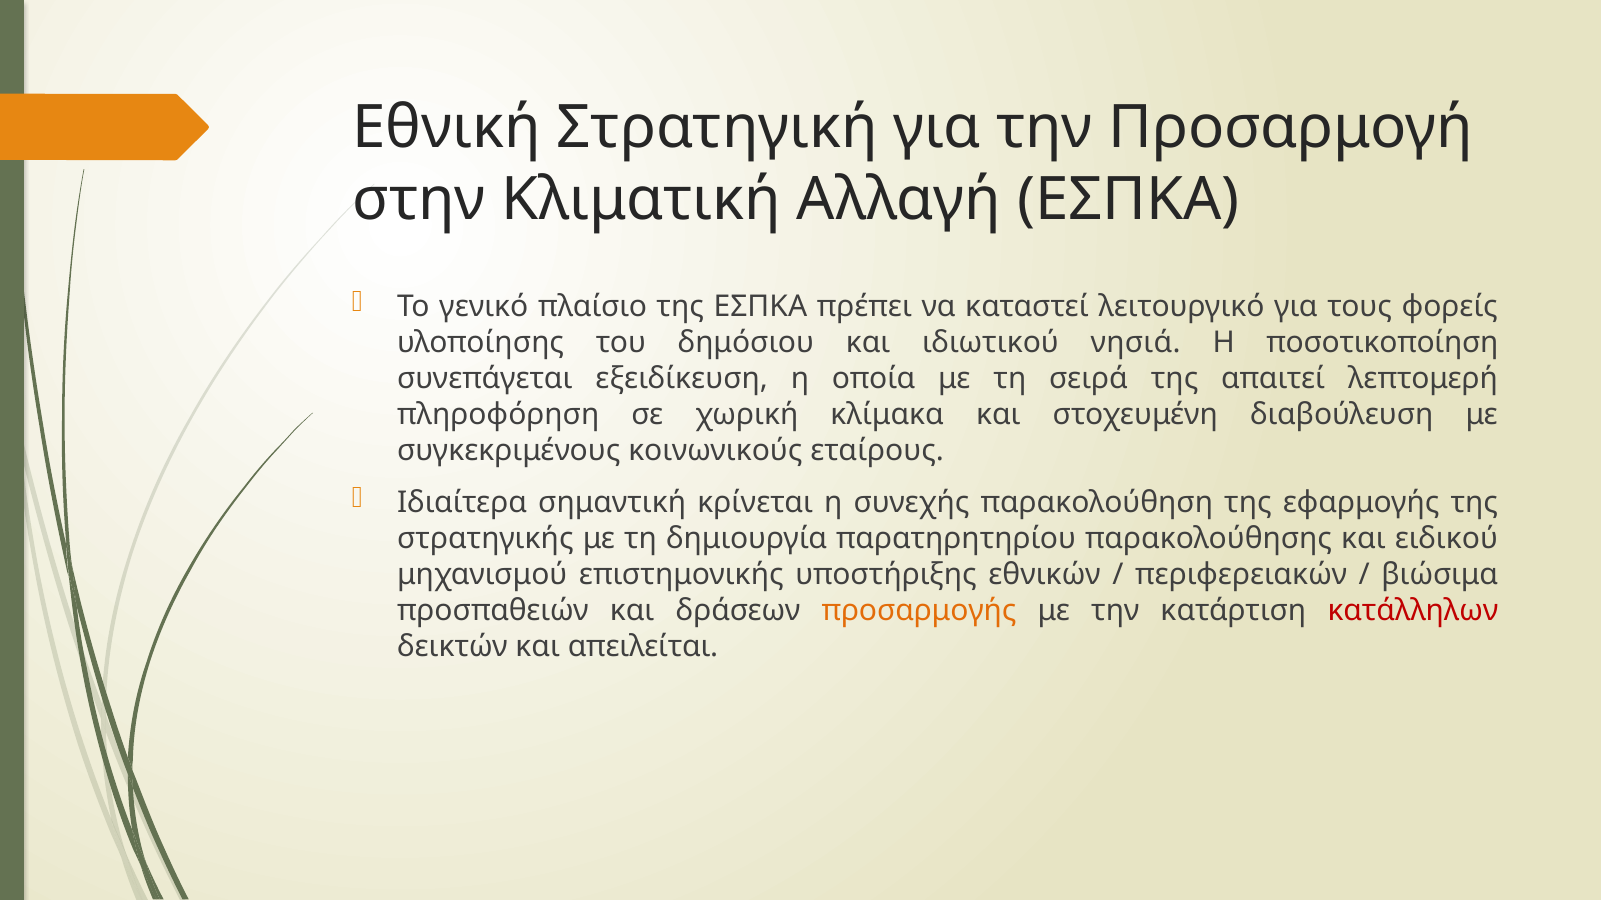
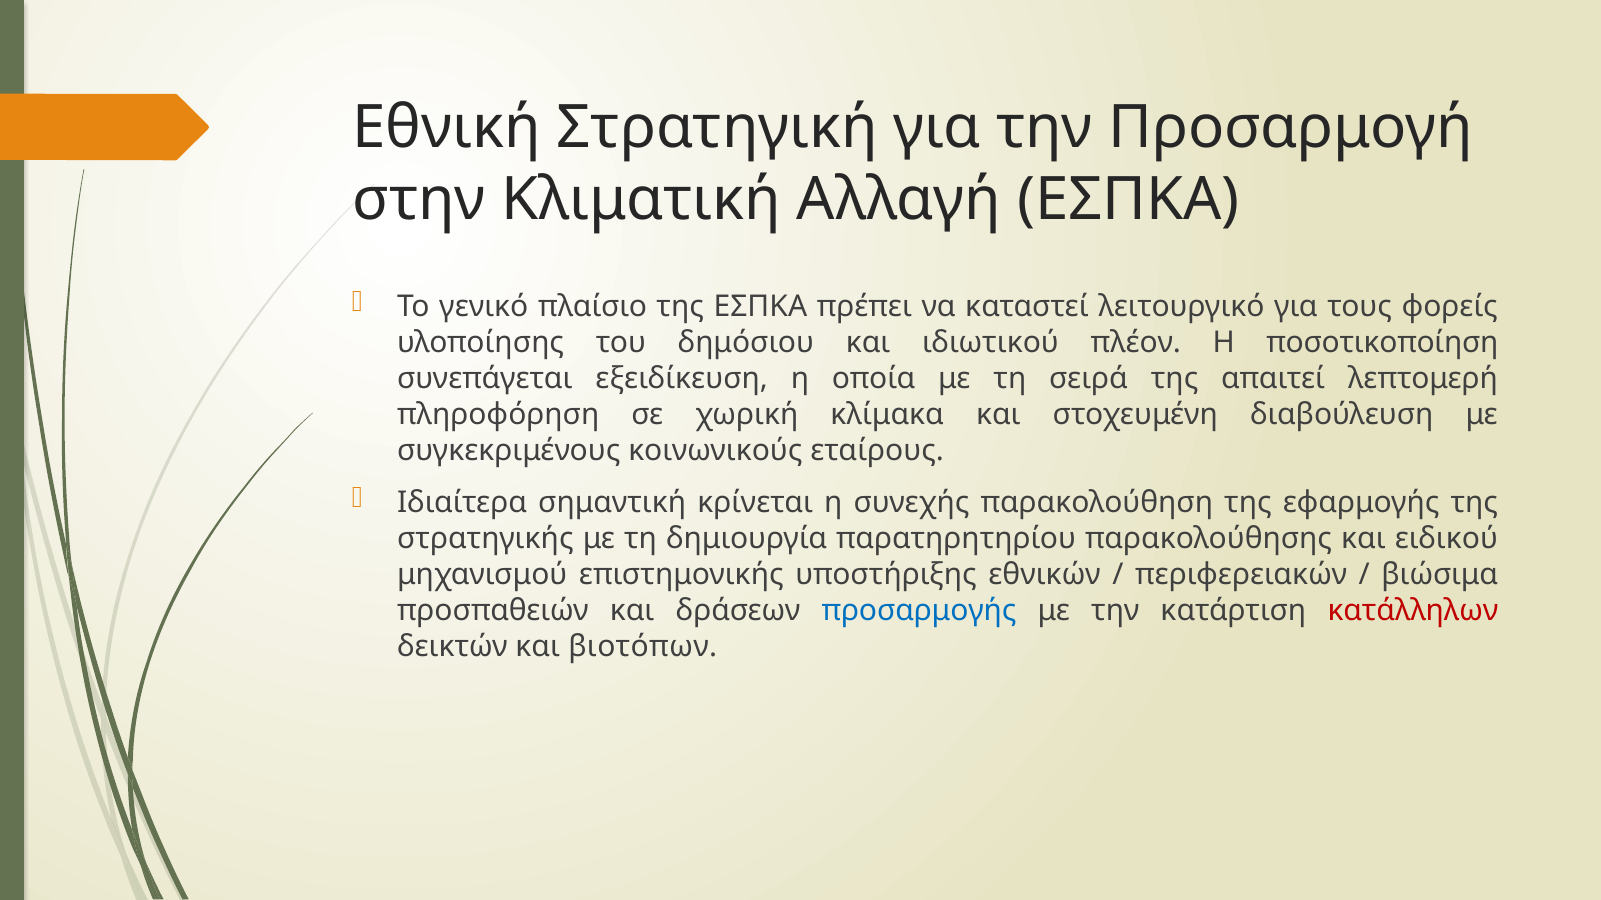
νησιά: νησιά -> πλέον (1136, 342)
προσαρμογής colour: orange -> blue (919, 611)
απειλείται: απειλείται -> βιοτόπων (643, 647)
